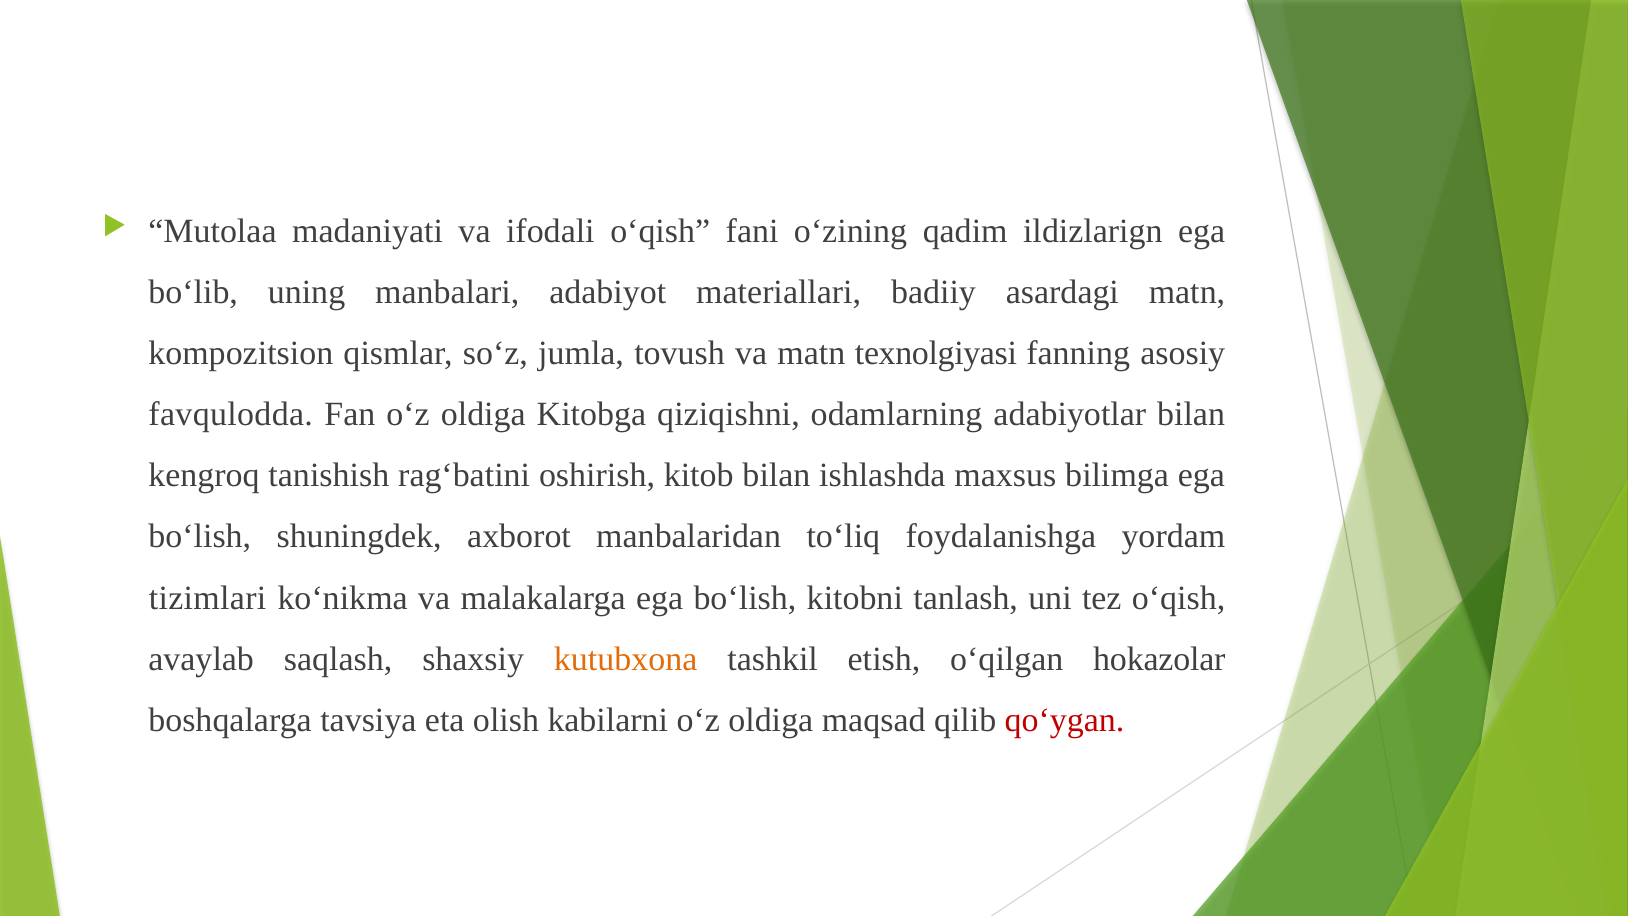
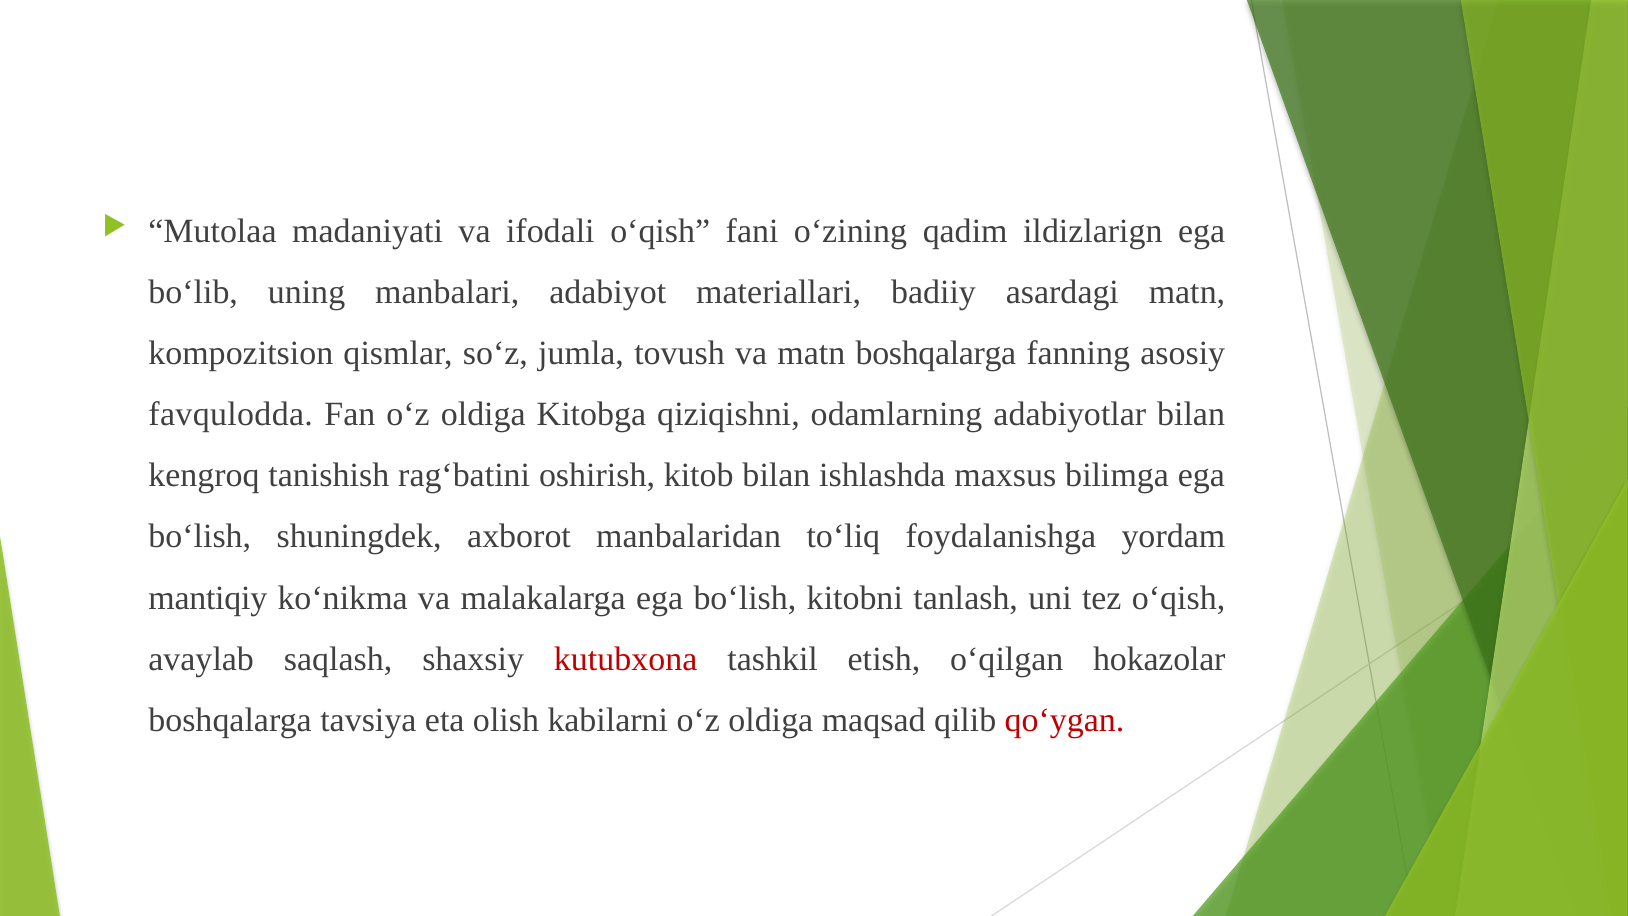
matn texnolgiyasi: texnolgiyasi -> boshqalarga (936, 353)
tizimlari: tizimlari -> mantiqiy (208, 598)
kutubxona colour: orange -> red (626, 659)
